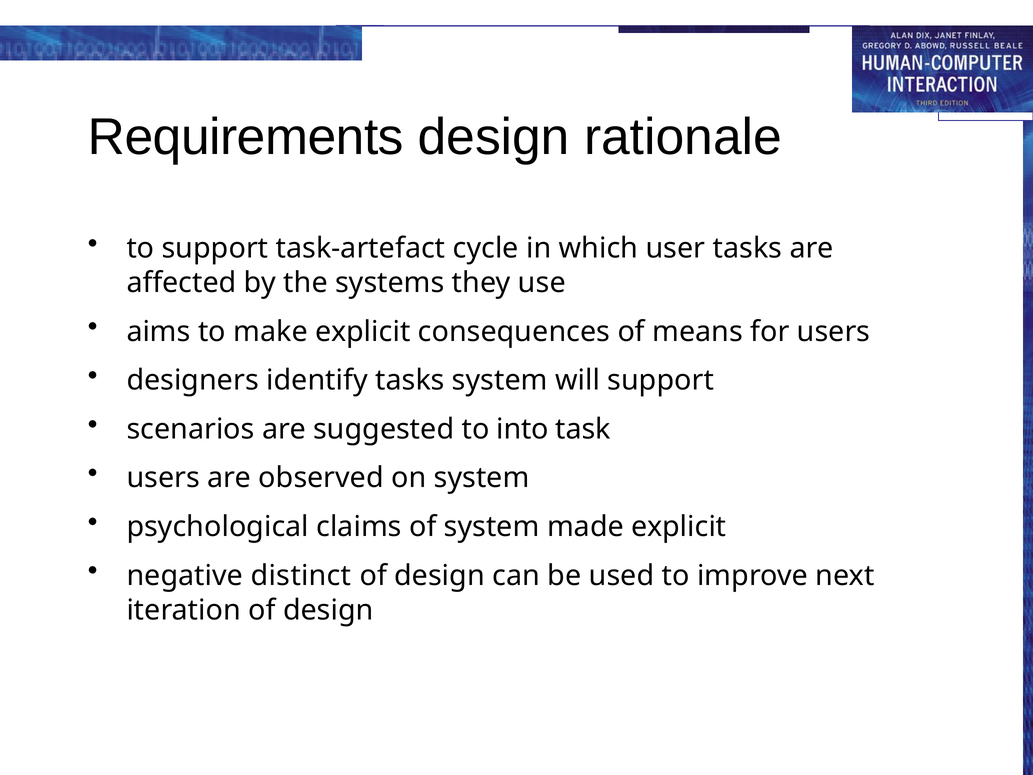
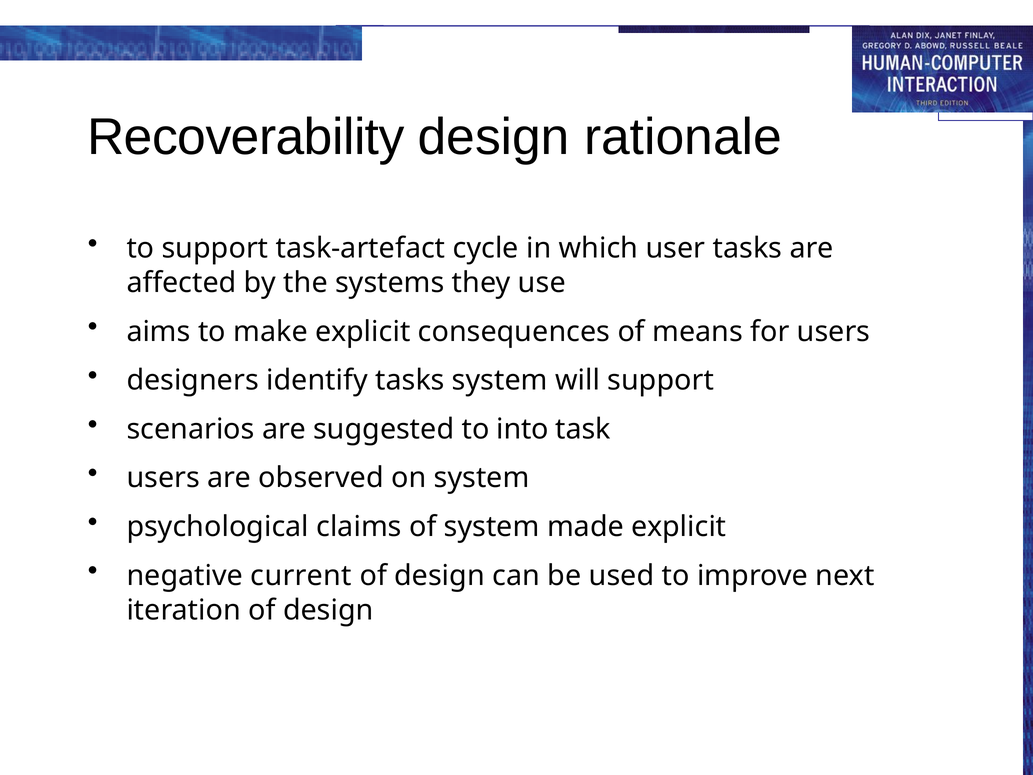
Requirements: Requirements -> Recoverability (246, 137)
distinct: distinct -> current (301, 575)
